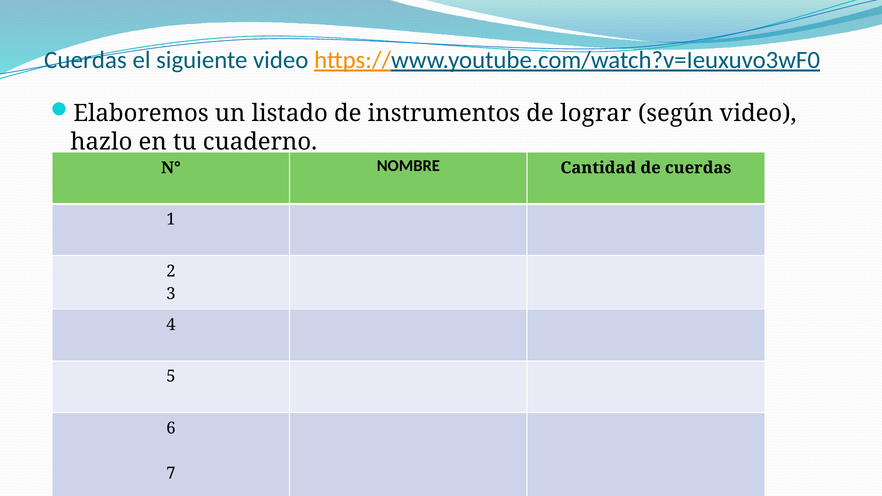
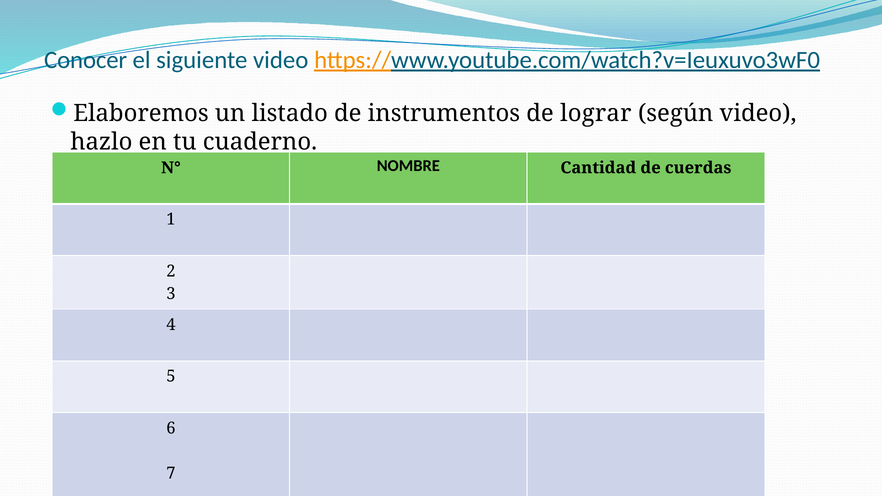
Cuerdas: Cuerdas -> Conocer (86, 60)
